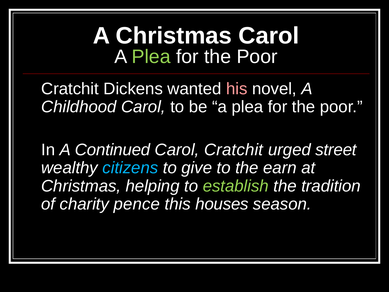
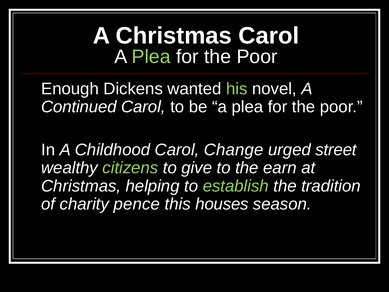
Cratchit: Cratchit -> Enough (70, 89)
his colour: pink -> light green (237, 89)
Childhood: Childhood -> Continued (79, 107)
Continued: Continued -> Childhood (113, 150)
Carol Cratchit: Cratchit -> Change (234, 150)
citizens colour: light blue -> light green (130, 168)
